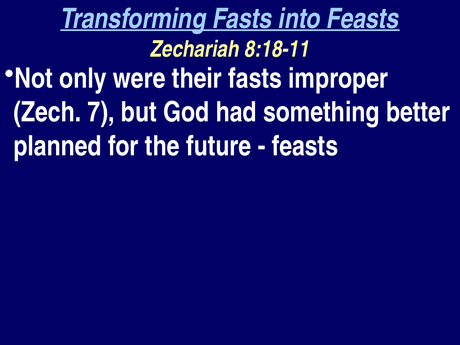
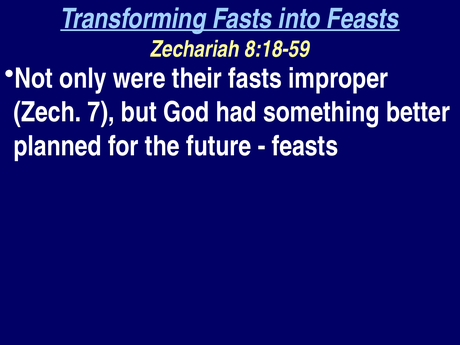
8:18-11: 8:18-11 -> 8:18-59 (277, 49)
